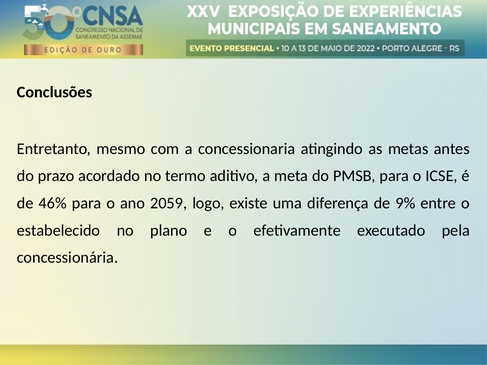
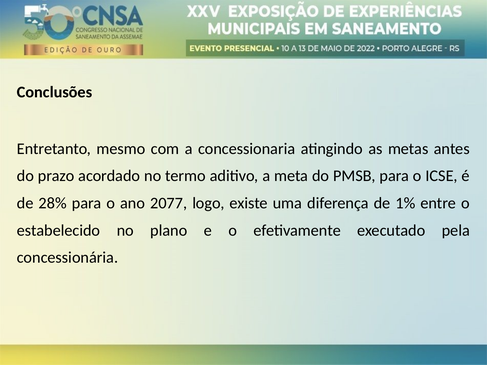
46%: 46% -> 28% (53, 203)
2059: 2059 -> 2077 (169, 203)
9%: 9% -> 1% (405, 203)
